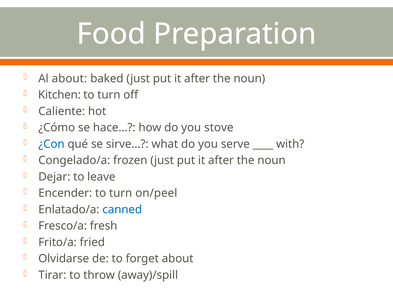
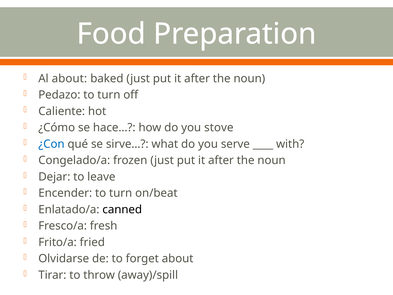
Kitchen: Kitchen -> Pedazo (59, 95)
on/peel: on/peel -> on/beat (156, 193)
canned colour: blue -> black (122, 209)
